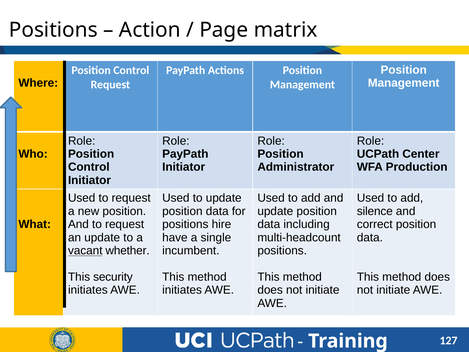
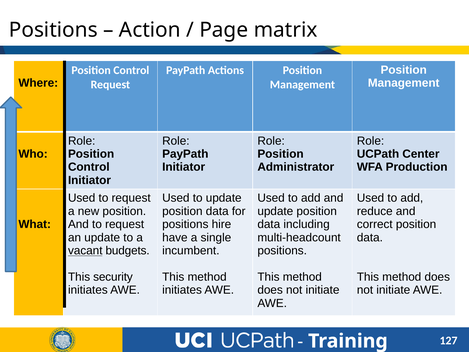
silence: silence -> reduce (375, 211)
whether: whether -> budgets (128, 250)
